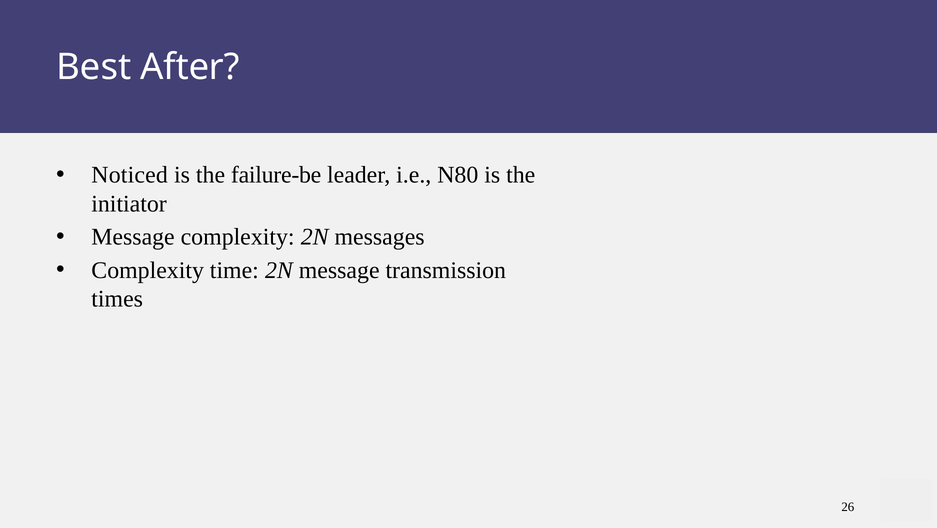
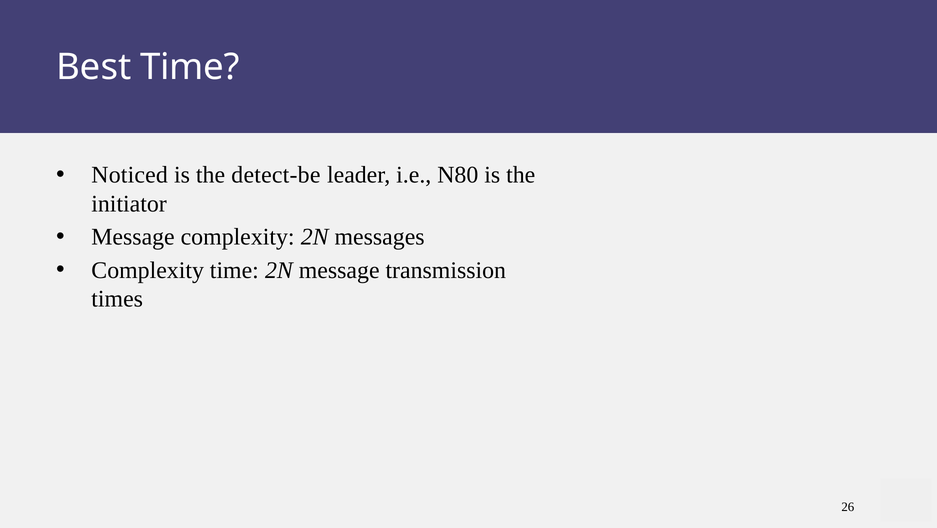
Best After: After -> Time (190, 67)
failure-be: failure-be -> detect-be (276, 175)
